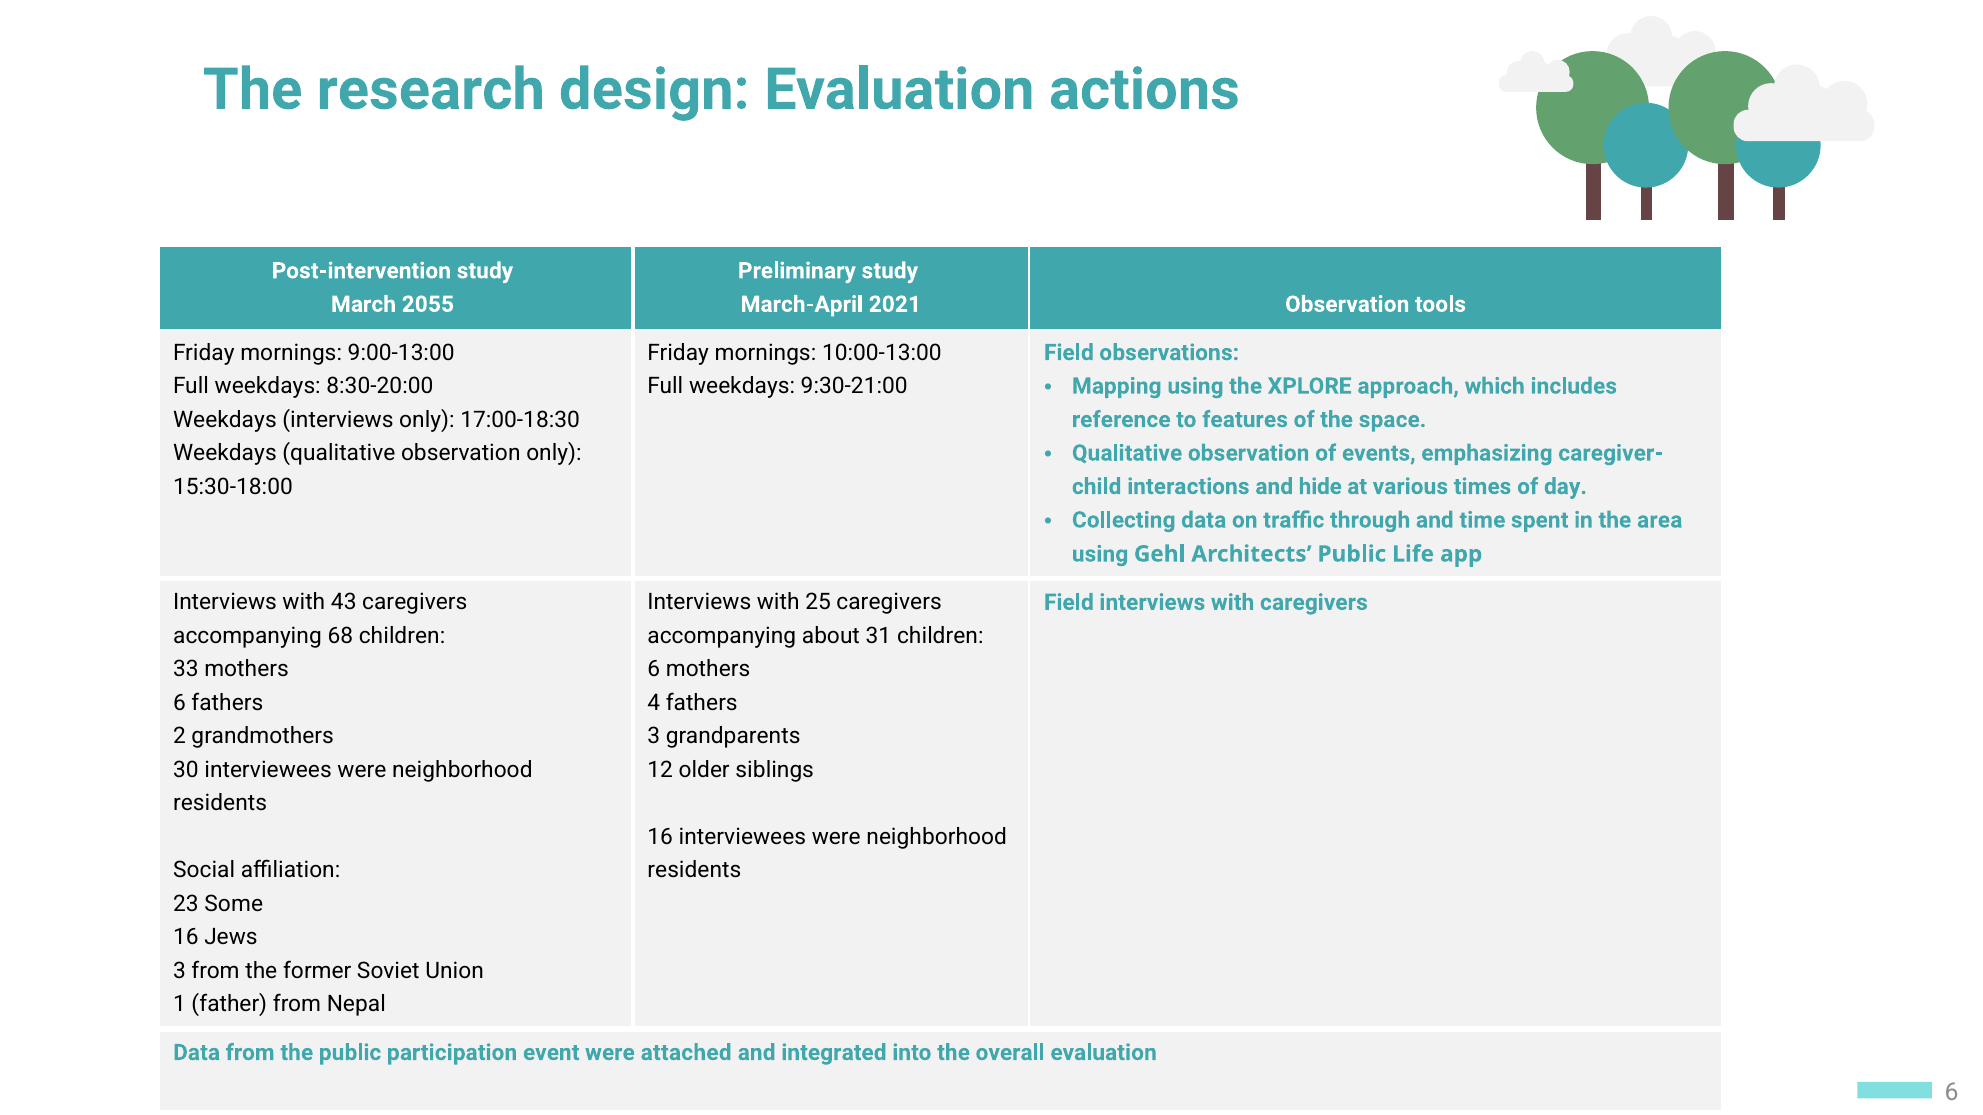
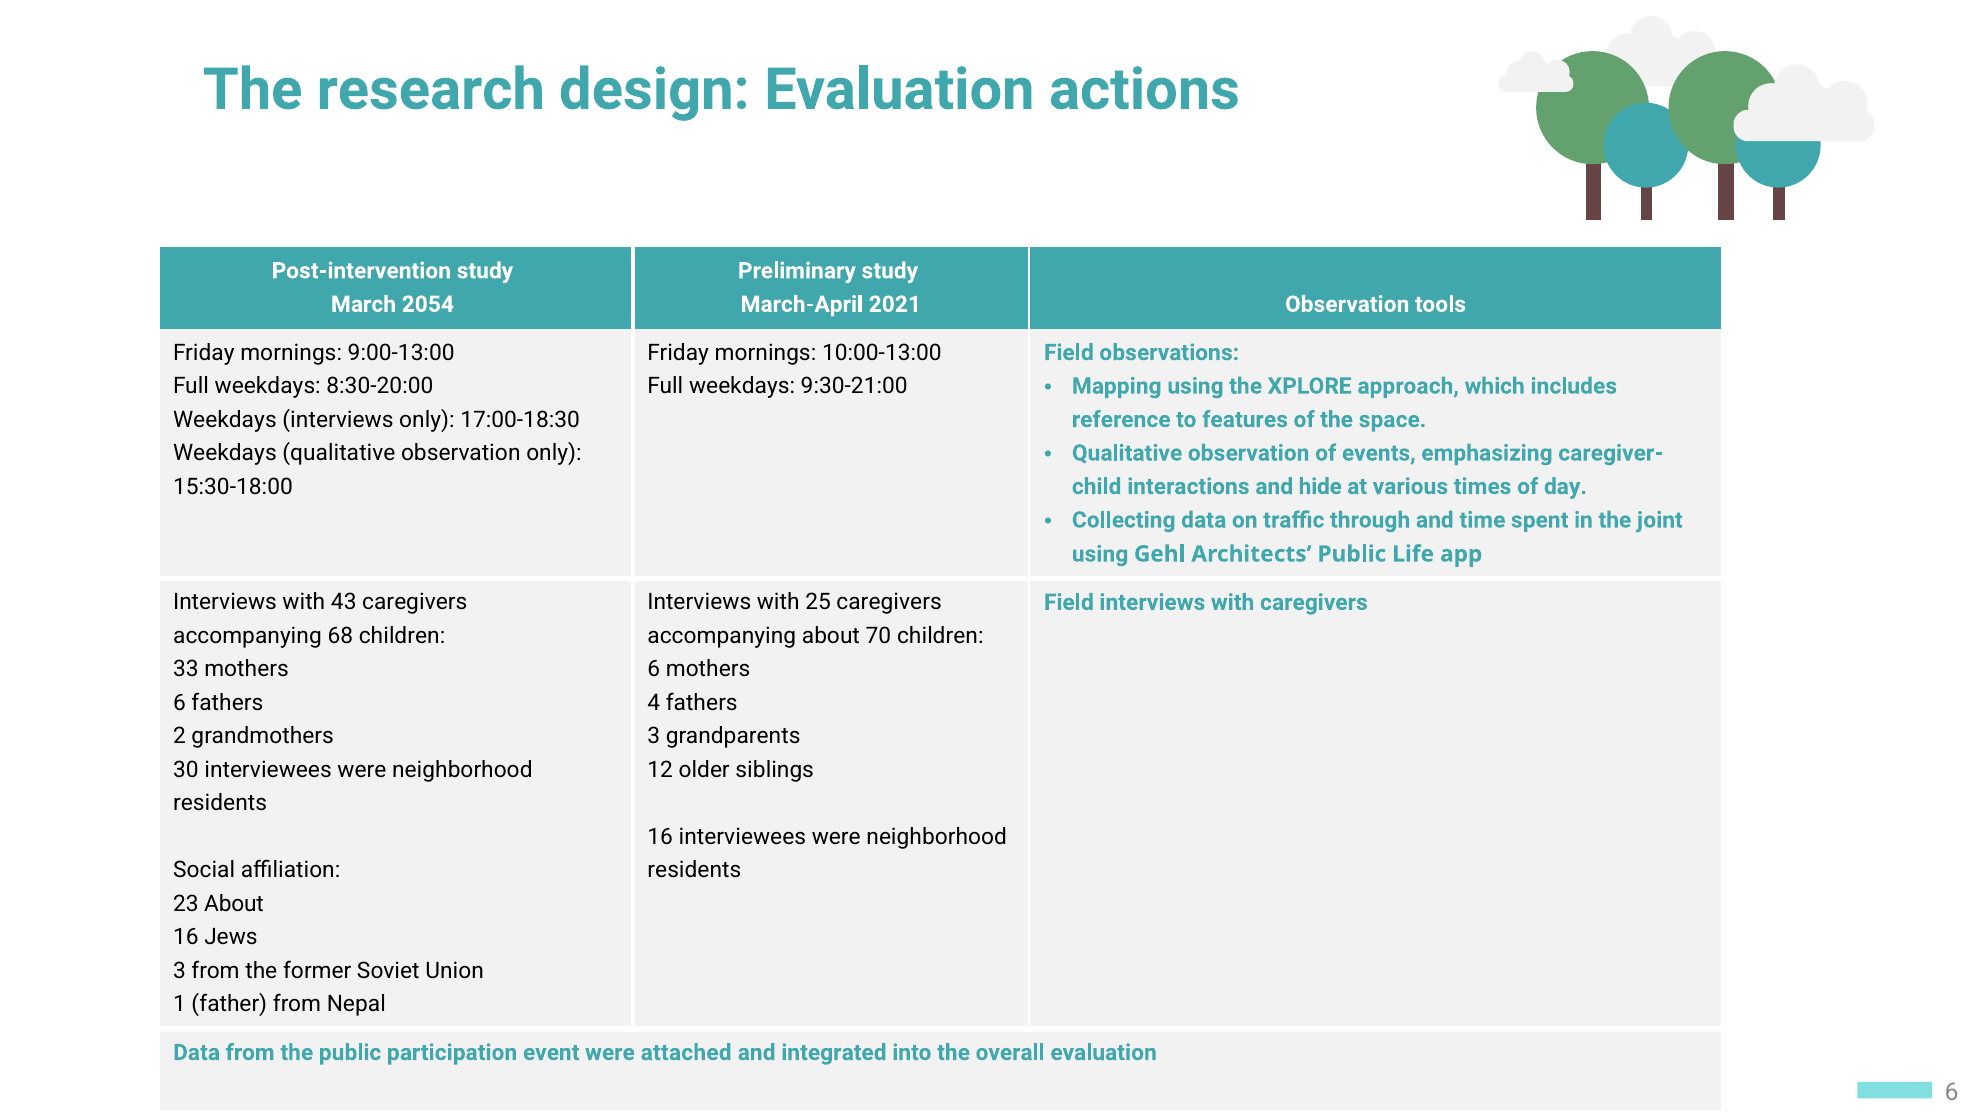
2055: 2055 -> 2054 (428, 304)
area: area -> joint (1660, 520)
31: 31 -> 70 (878, 636)
23 Some: Some -> About (234, 904)
